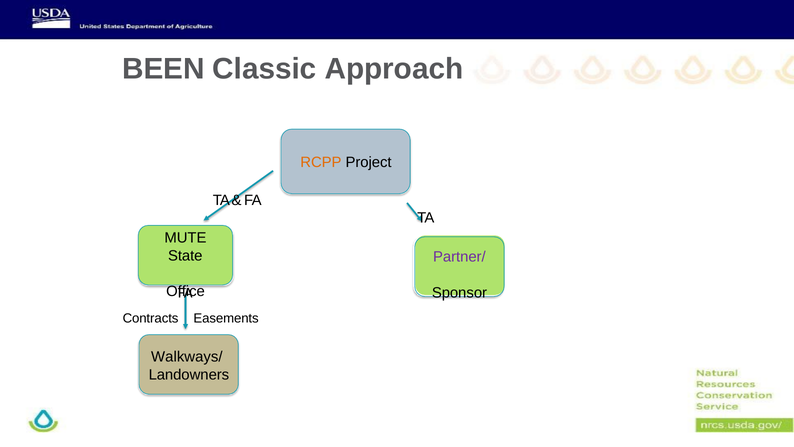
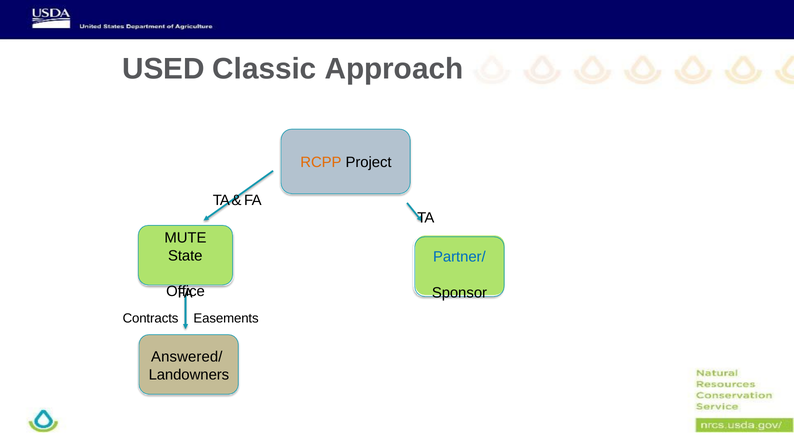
BEEN: BEEN -> USED (164, 69)
Partner/ colour: purple -> blue (459, 257)
Walkways/: Walkways/ -> Answered/ (187, 357)
